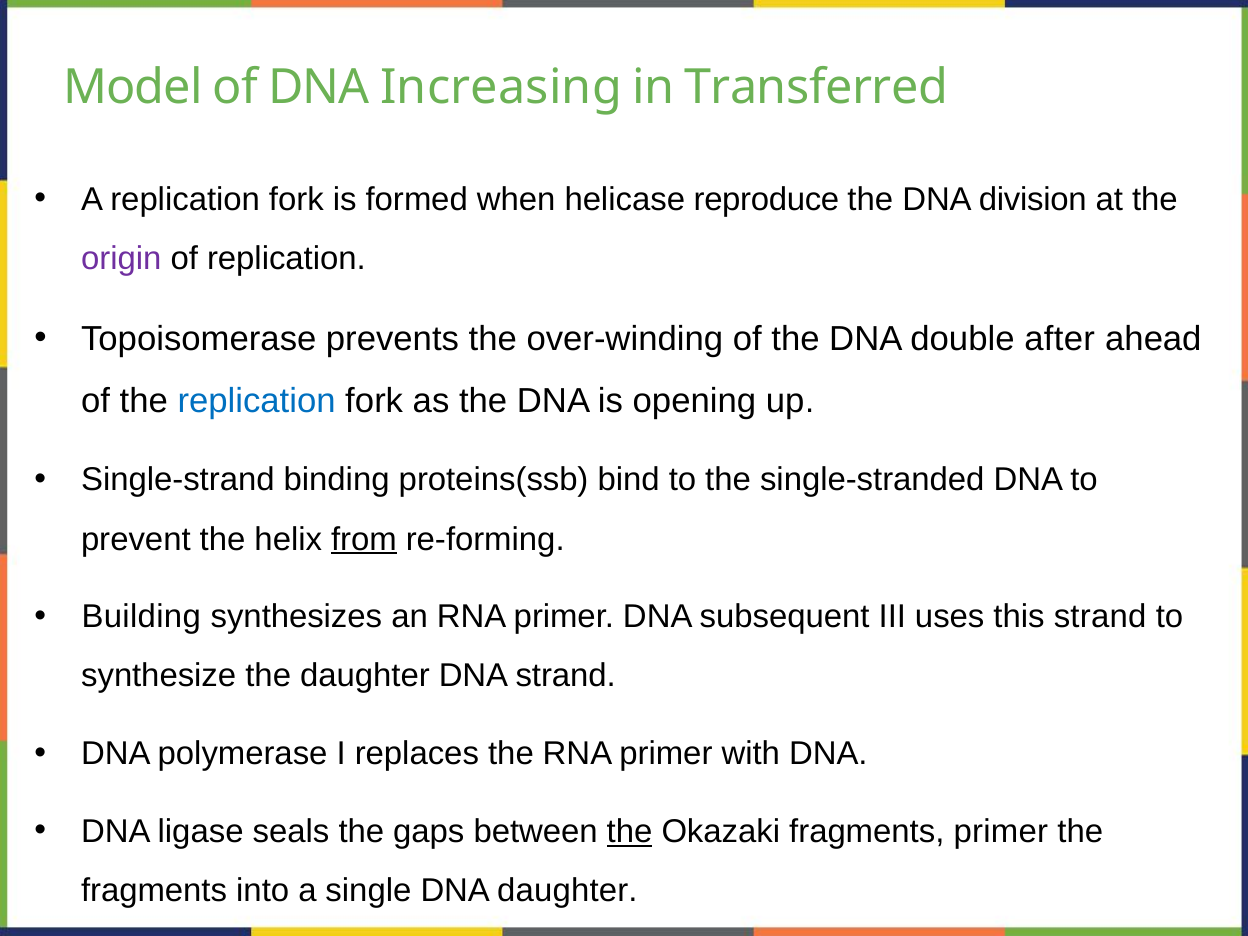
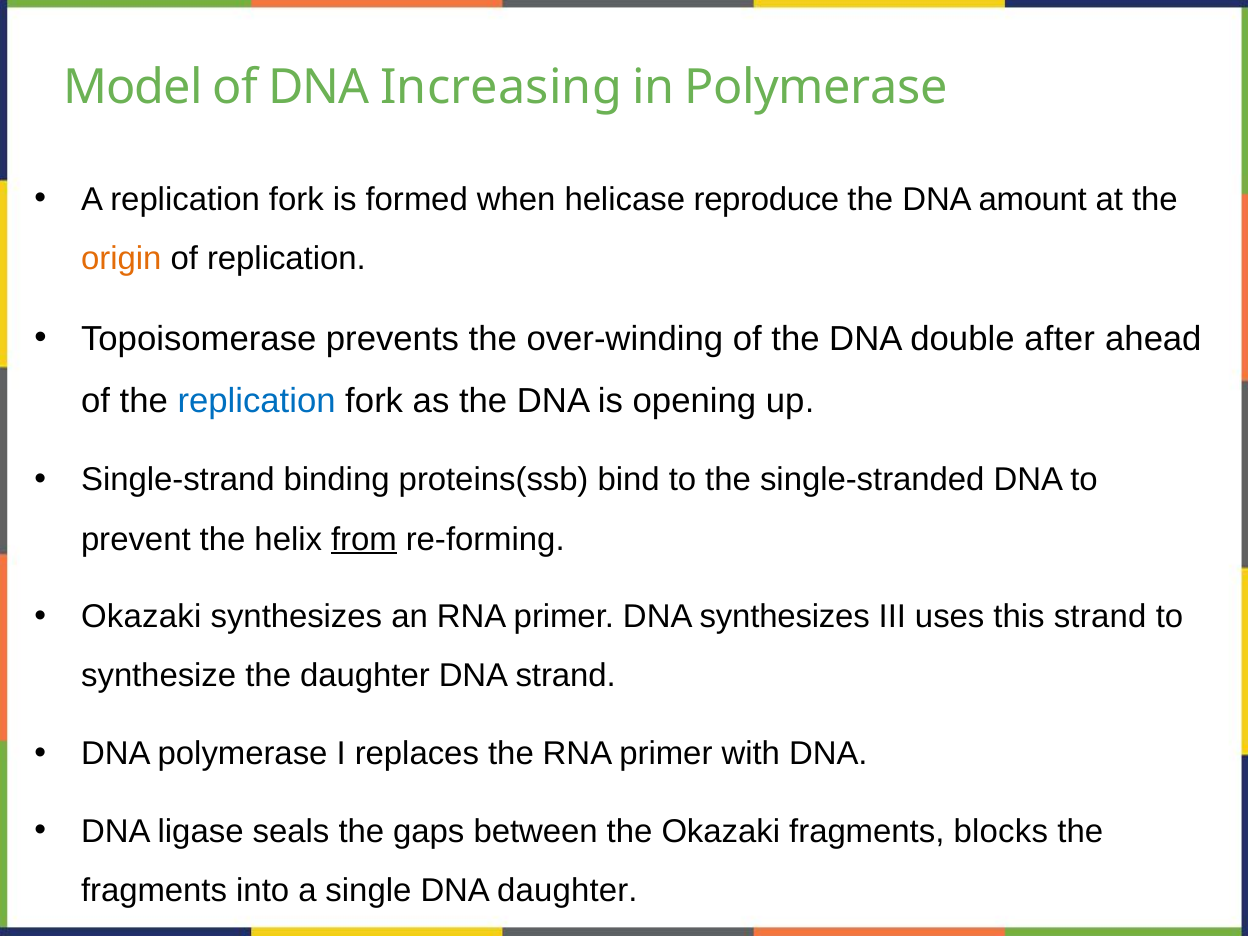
in Transferred: Transferred -> Polymerase (816, 87)
division: division -> amount (1033, 200)
origin colour: purple -> orange (121, 259)
Building: Building -> Okazaki (141, 617)
DNA subsequent: subsequent -> synthesizes (785, 617)
the underline: present -> none (630, 831)
fragments primer: primer -> blocks (1001, 831)
